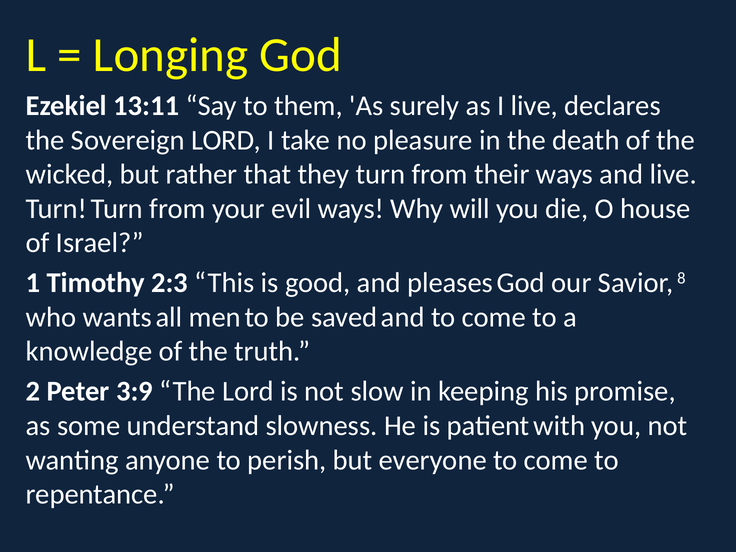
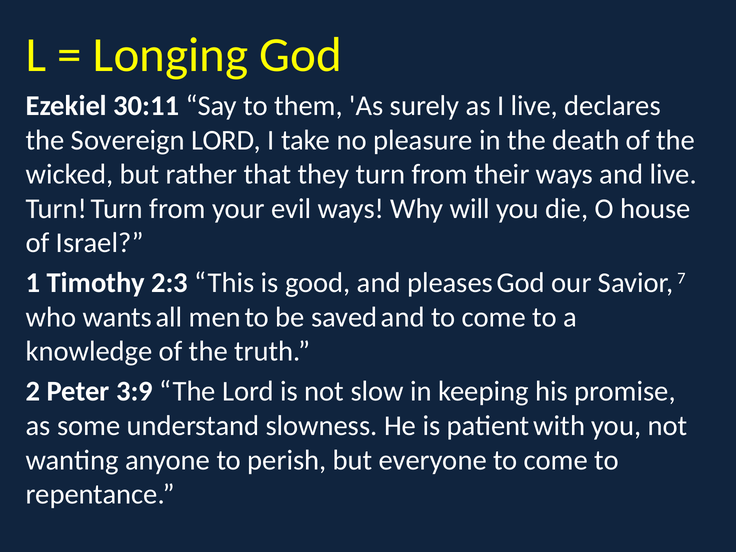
13:11: 13:11 -> 30:11 (146, 106)
8: 8 -> 7 (681, 278)
